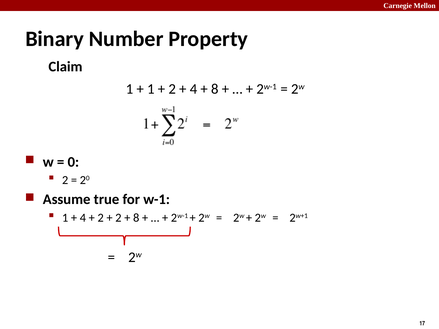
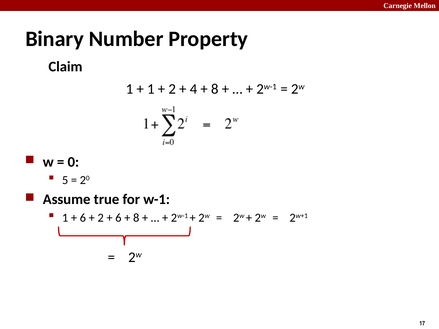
2: 2 -> 5 (65, 180)
4: 4 -> 6 (83, 218)
2: 2 -> 6 (118, 218)
